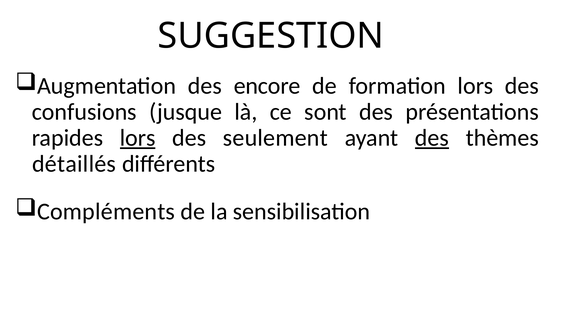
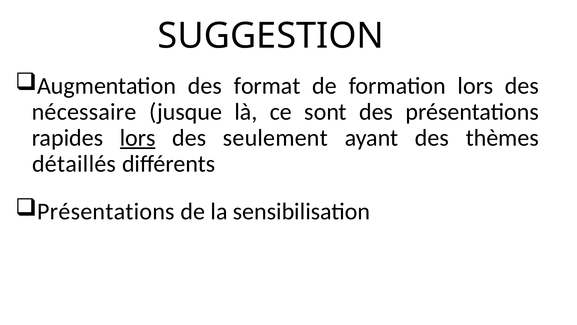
encore: encore -> format (267, 86)
confusions: confusions -> nécessaire (84, 112)
des underline: present -> none (432, 138)
Compléments: Compléments -> Présentations (106, 211)
